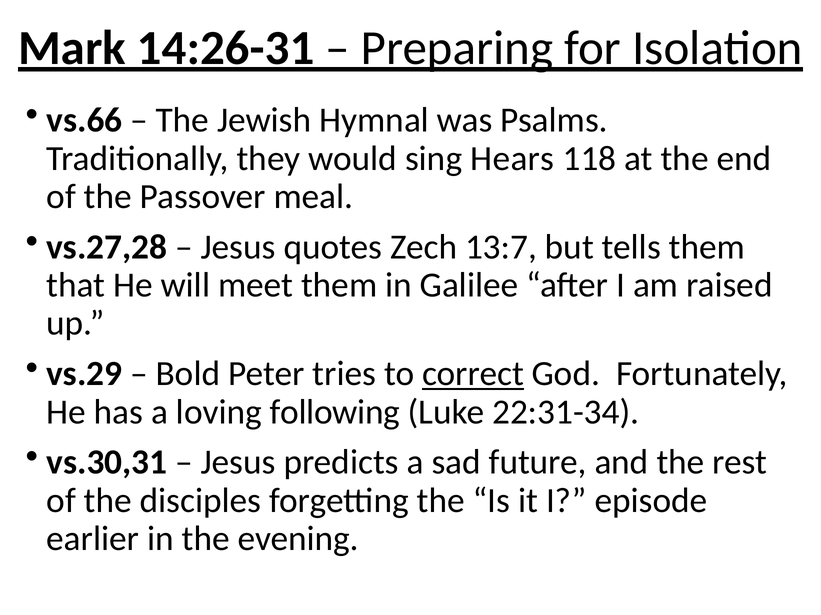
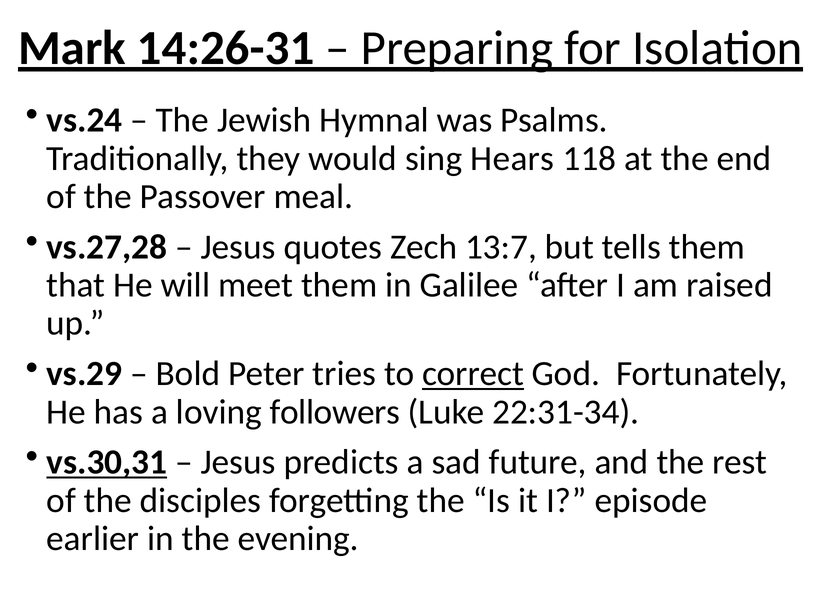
vs.66: vs.66 -> vs.24 (84, 120)
following: following -> followers (335, 412)
vs.30,31 underline: none -> present (107, 463)
